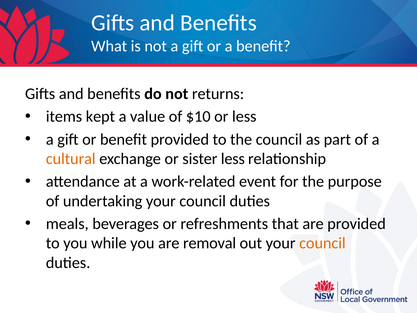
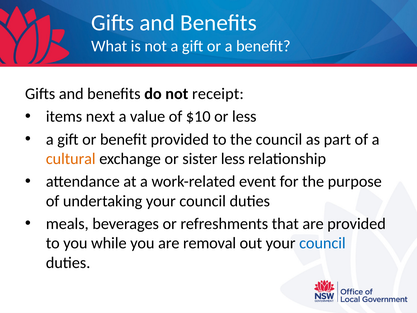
returns: returns -> receipt (218, 94)
kept: kept -> next (100, 117)
council colour: orange -> blue (322, 243)
